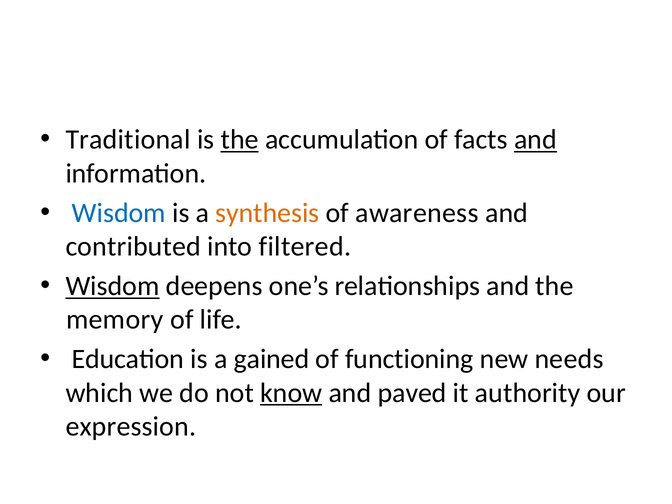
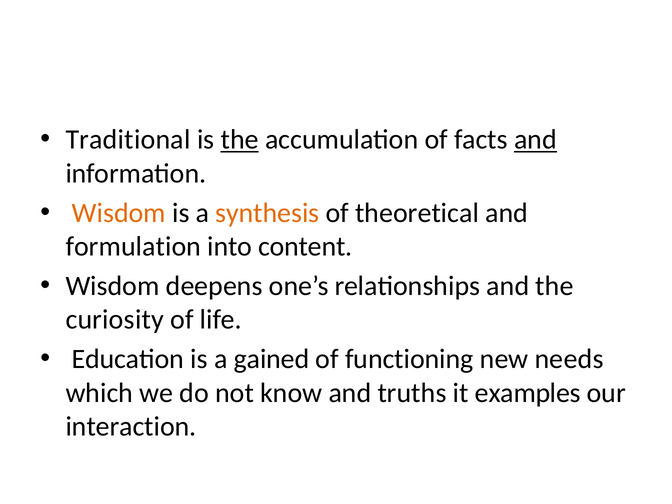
Wisdom colour: blue -> orange (119, 213)
awareness: awareness -> theoretical (417, 213)
contributed: contributed -> formulation (133, 246)
filtered: filtered -> content (305, 246)
Wisdom underline: present -> none (113, 286)
memory: memory -> curiosity (115, 320)
know underline: present -> none (291, 393)
paved: paved -> truths (412, 393)
authority: authority -> examples (528, 393)
expression: expression -> interaction (131, 426)
